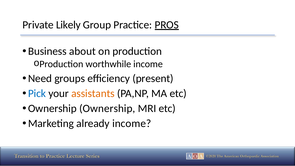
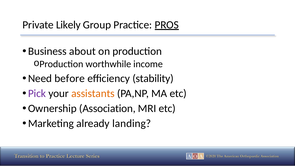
groups: groups -> before (70, 78)
present: present -> stability (153, 78)
Pick colour: blue -> purple (37, 93)
Ownership Ownership: Ownership -> Association (107, 108)
already income: income -> landing (132, 123)
